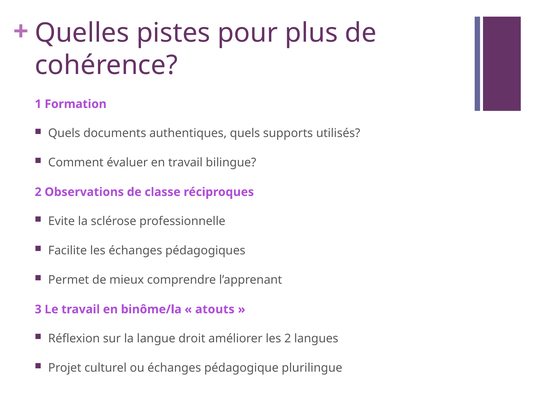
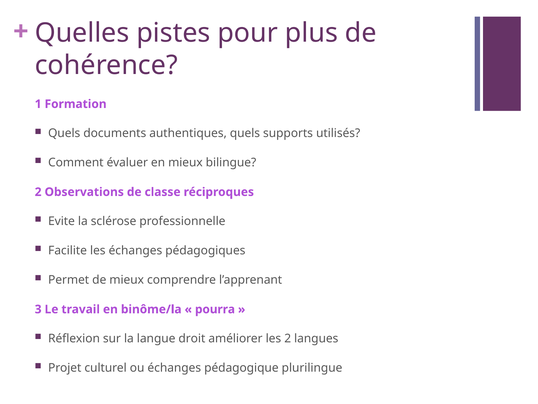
en travail: travail -> mieux (185, 162)
atouts: atouts -> pourra (215, 309)
